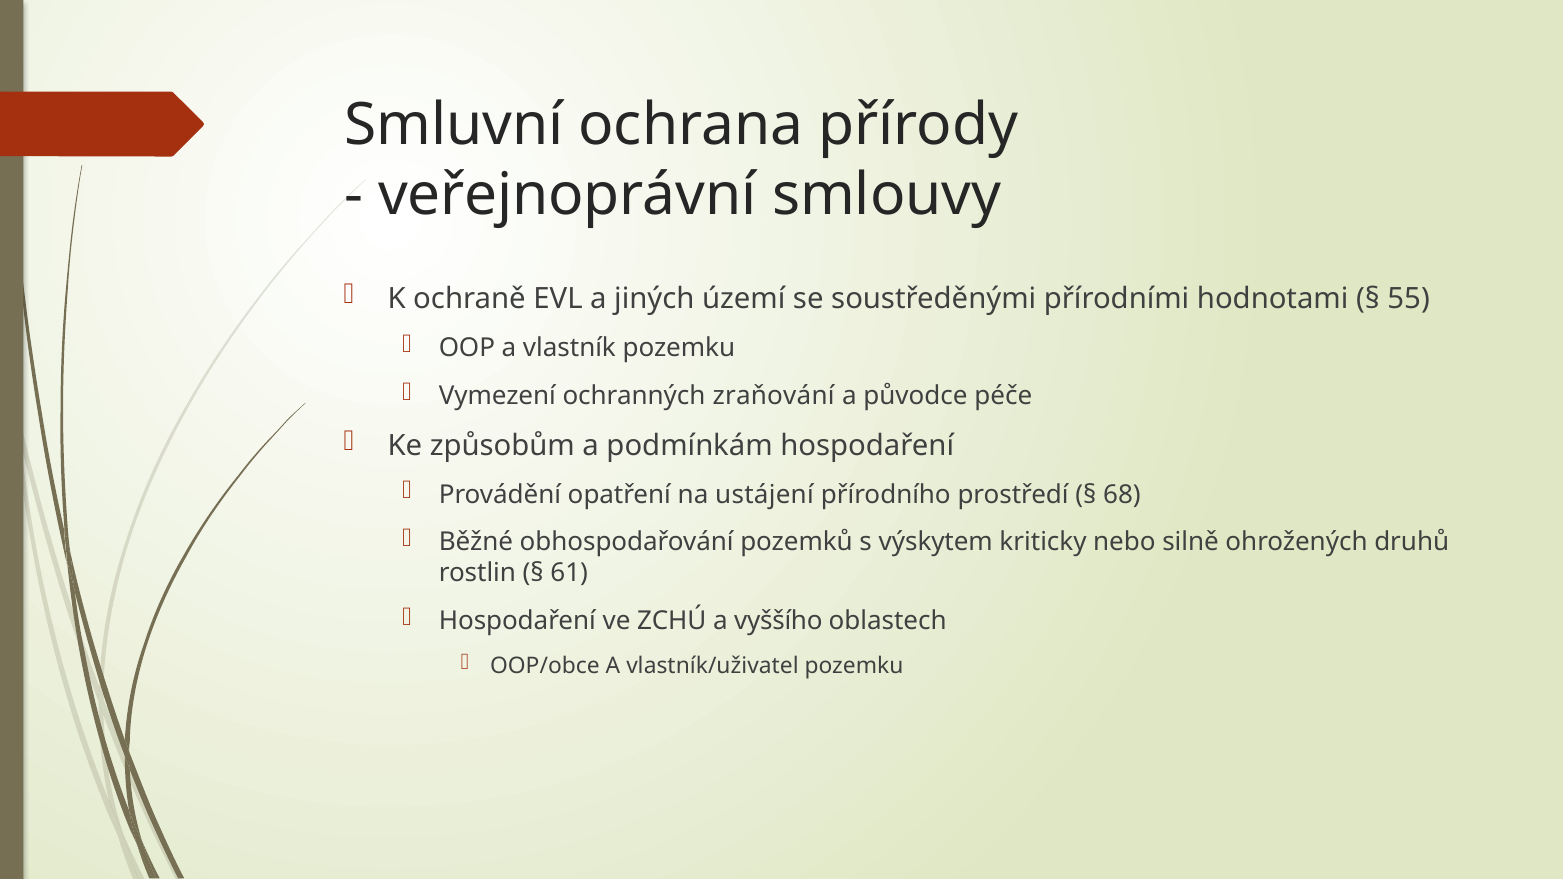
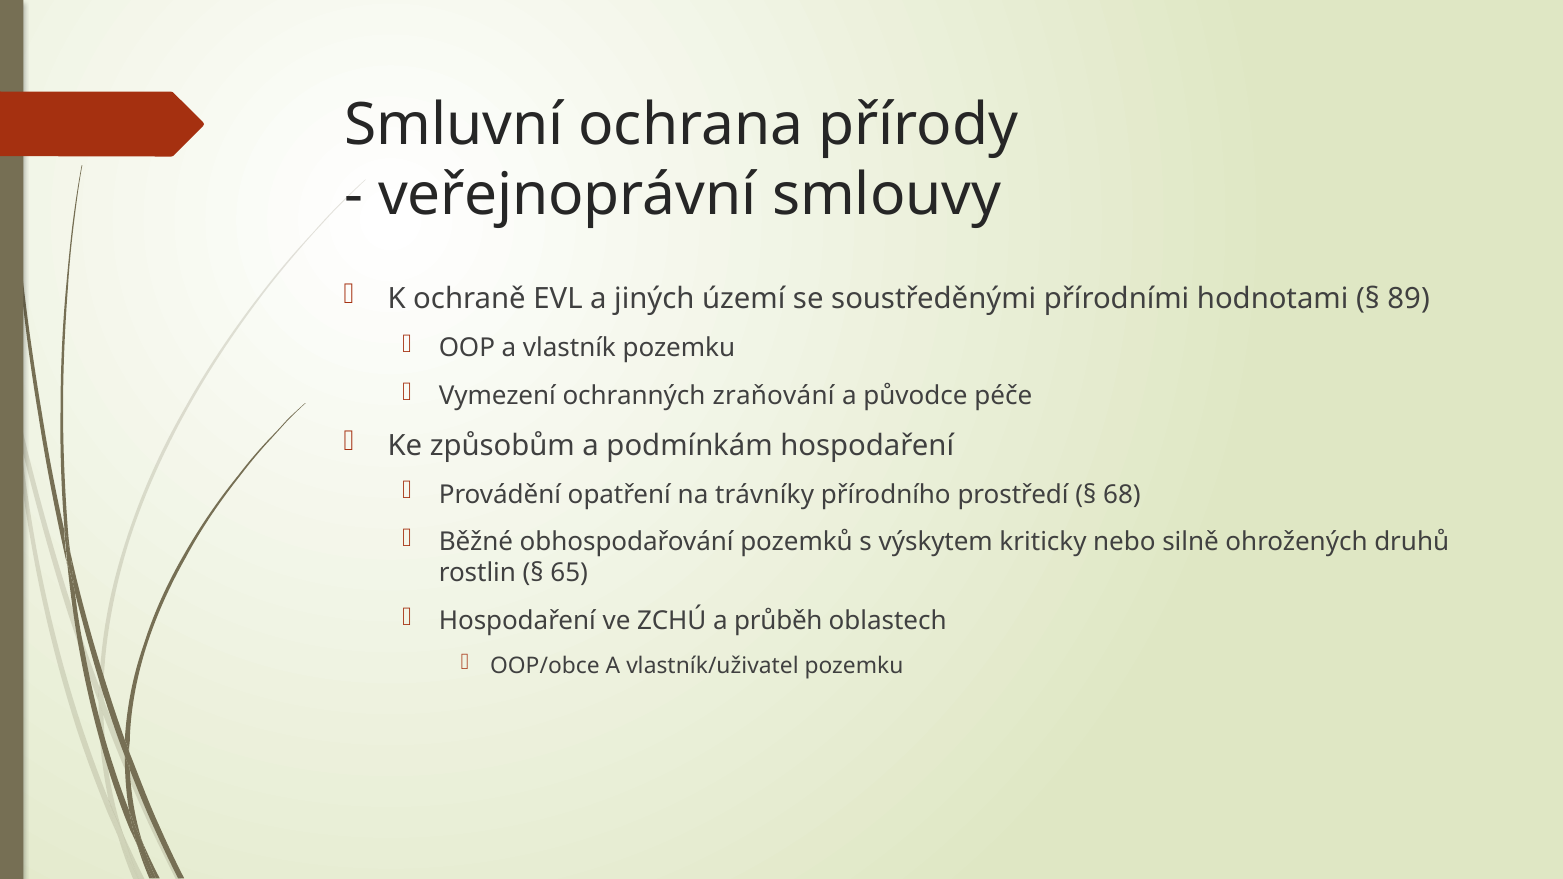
55: 55 -> 89 (1409, 299)
ustájení: ustájení -> trávníky (765, 495)
61: 61 -> 65 (569, 573)
vyššího: vyššího -> průběh (778, 621)
